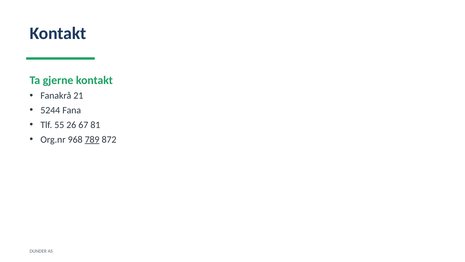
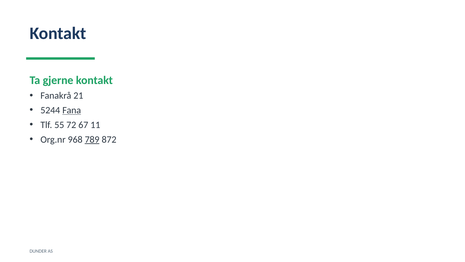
Fana underline: none -> present (72, 110)
26: 26 -> 72 (71, 125)
81: 81 -> 11 (95, 125)
